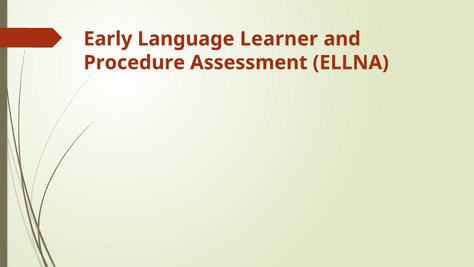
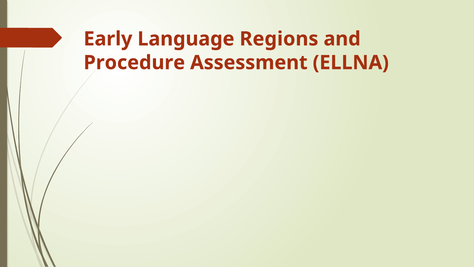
Learner: Learner -> Regions (279, 39)
